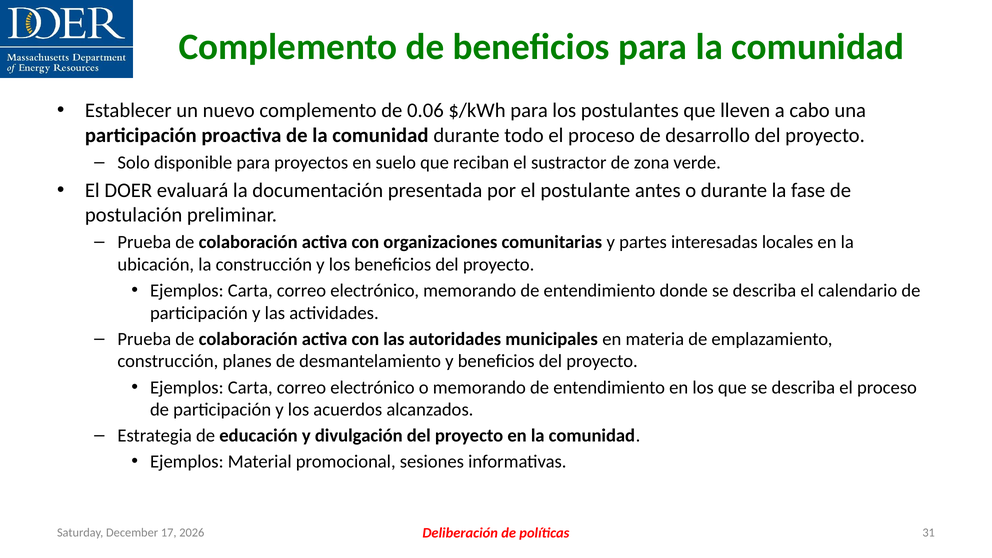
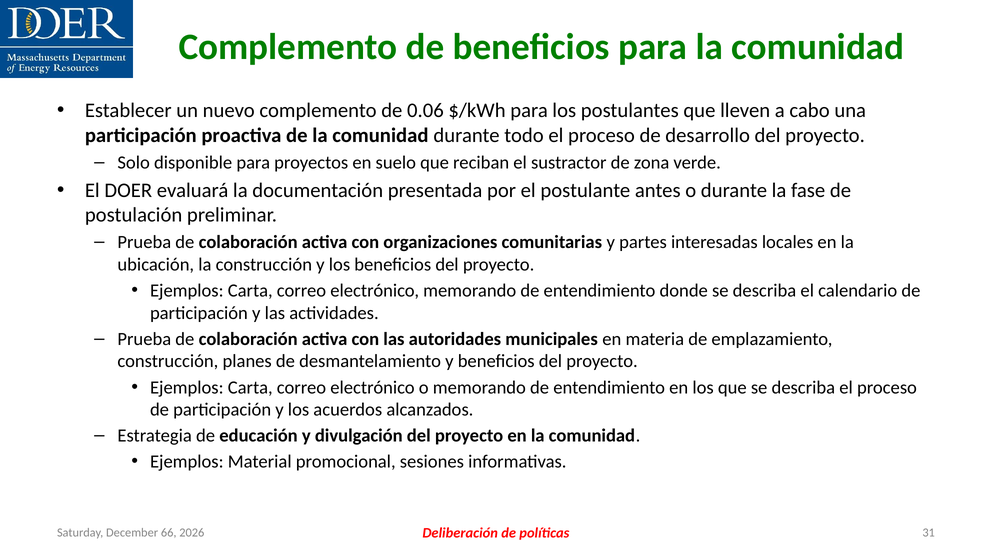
17: 17 -> 66 (169, 533)
